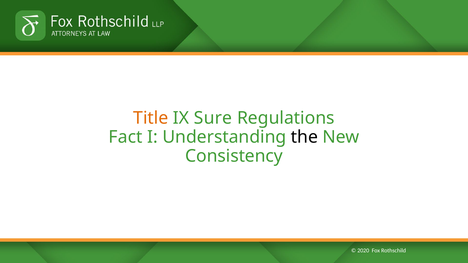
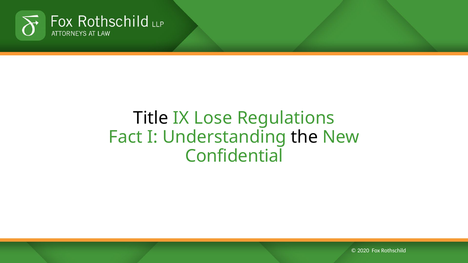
Title colour: orange -> black (151, 118)
Sure: Sure -> Lose (213, 118)
Consistency: Consistency -> Confidential (234, 156)
